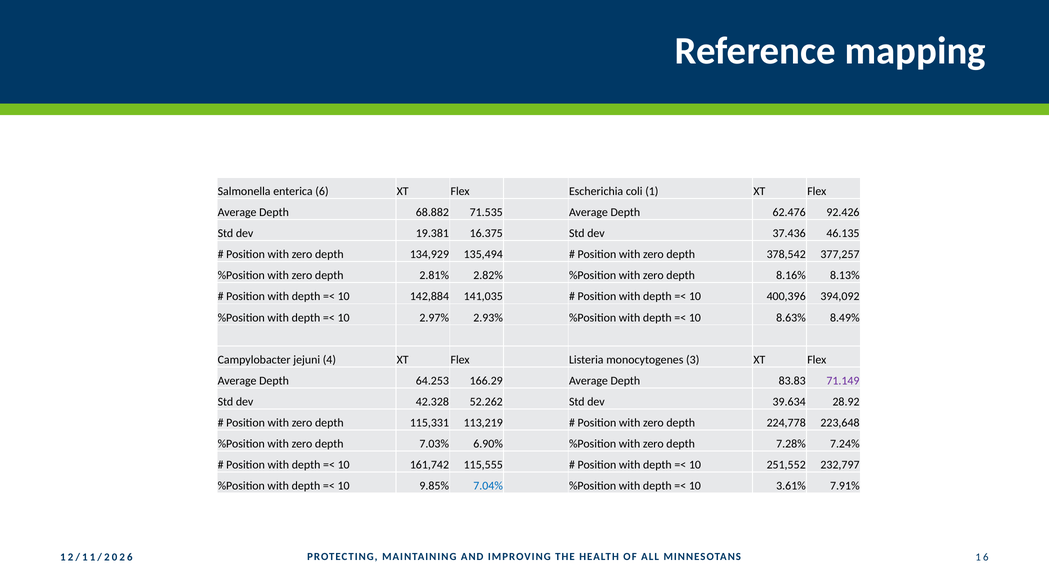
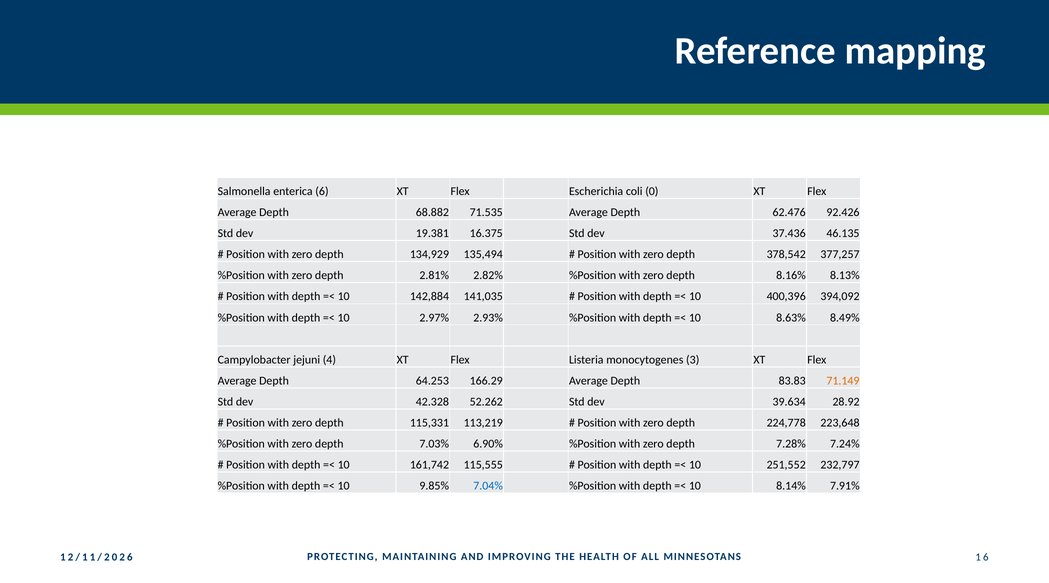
1: 1 -> 0 (652, 191)
71.149 colour: purple -> orange (843, 381)
3.61%: 3.61% -> 8.14% (791, 486)
